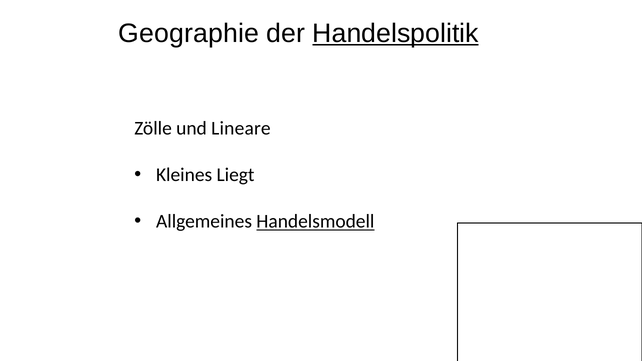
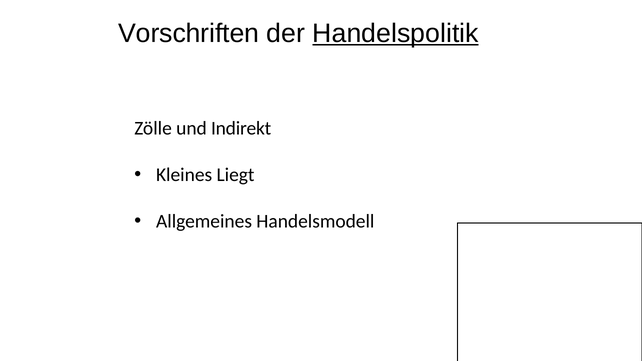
Geographie: Geographie -> Vorschriften (189, 33)
Lineare: Lineare -> Indirekt (241, 128)
Handelsmodell underline: present -> none (315, 222)
